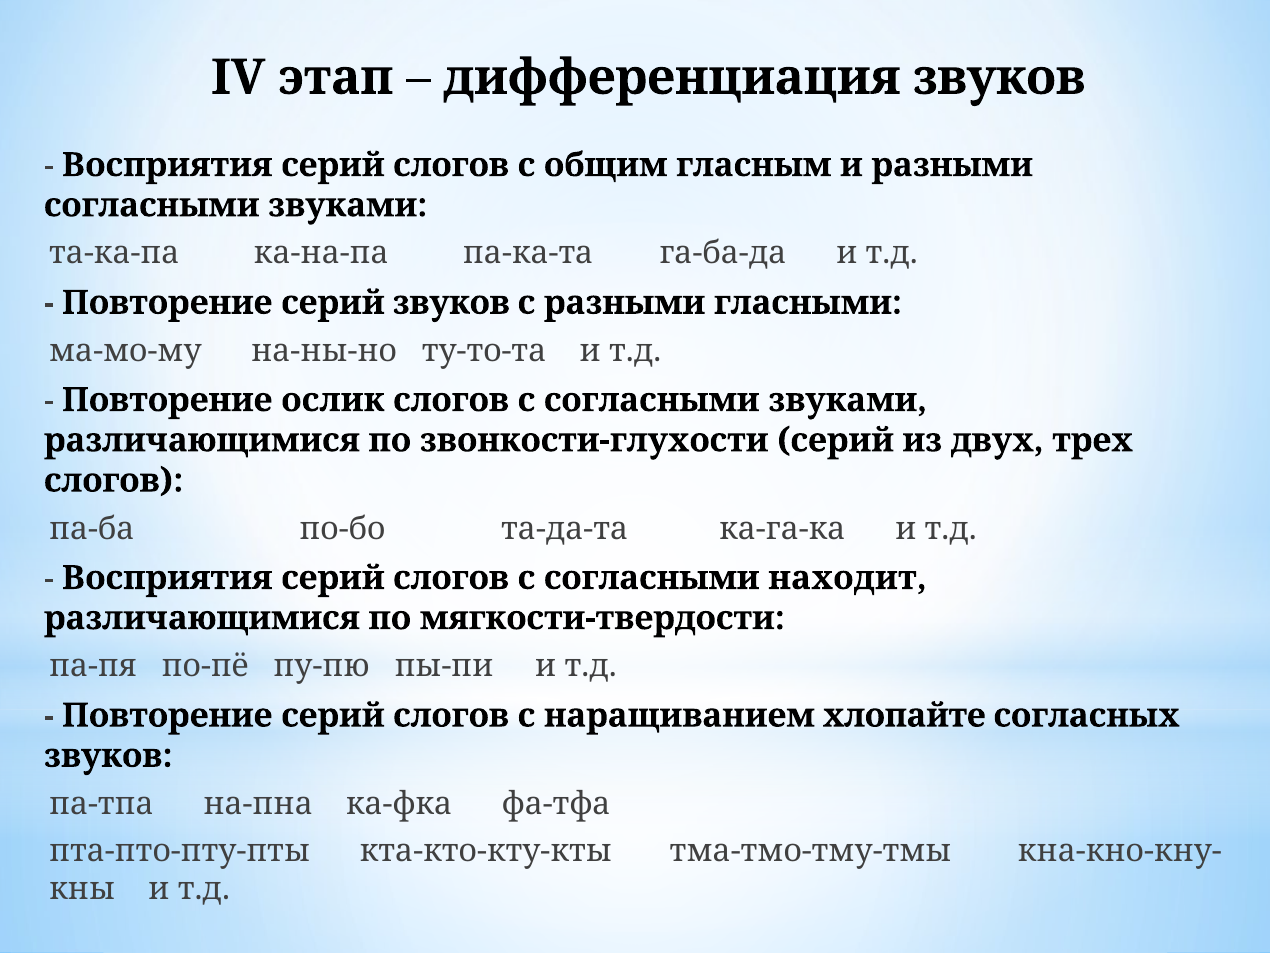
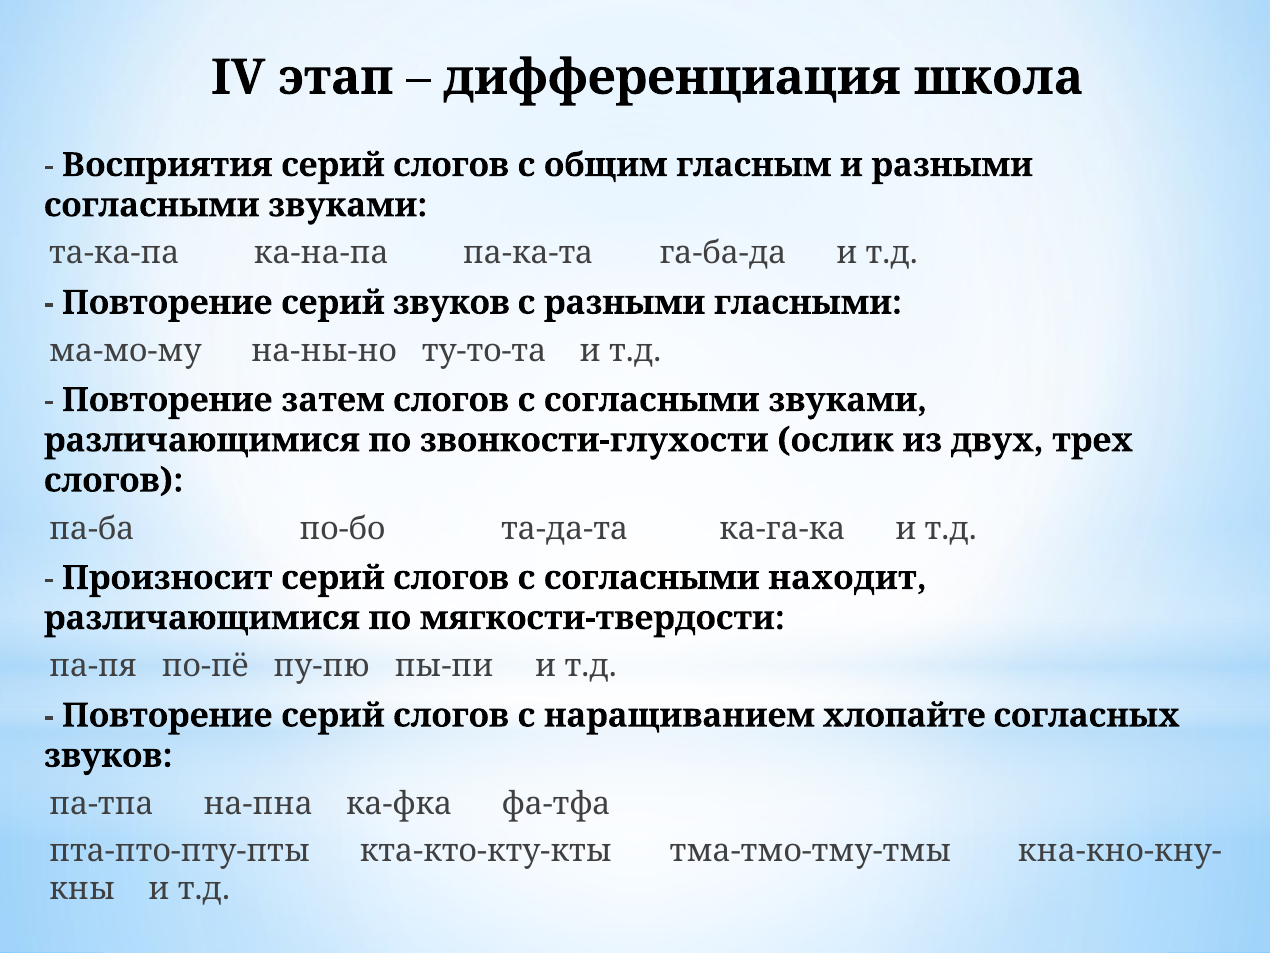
дифференциация звуков: звуков -> школа (999, 77)
ослик: ослик -> затем (333, 400)
звонкости-глухости серий: серий -> ослик (835, 440)
Восприятия: Восприятия -> Произносит (167, 578)
